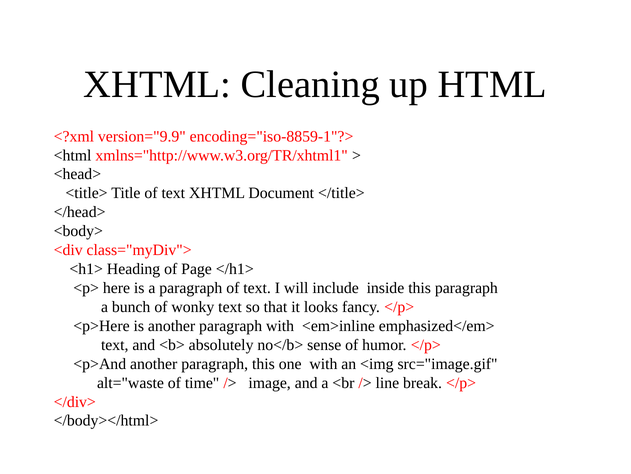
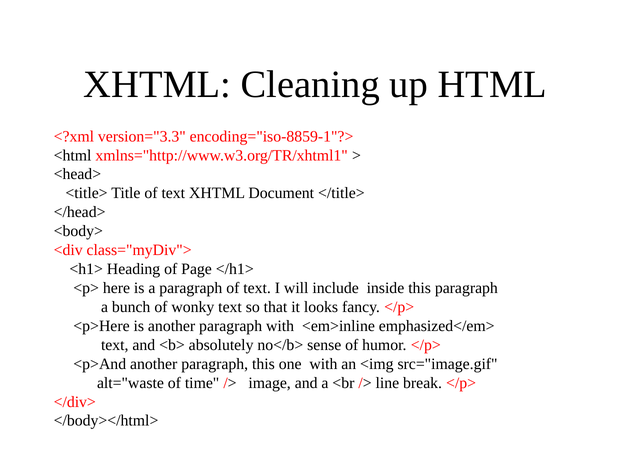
version="9.9: version="9.9 -> version="3.3 (142, 136)
